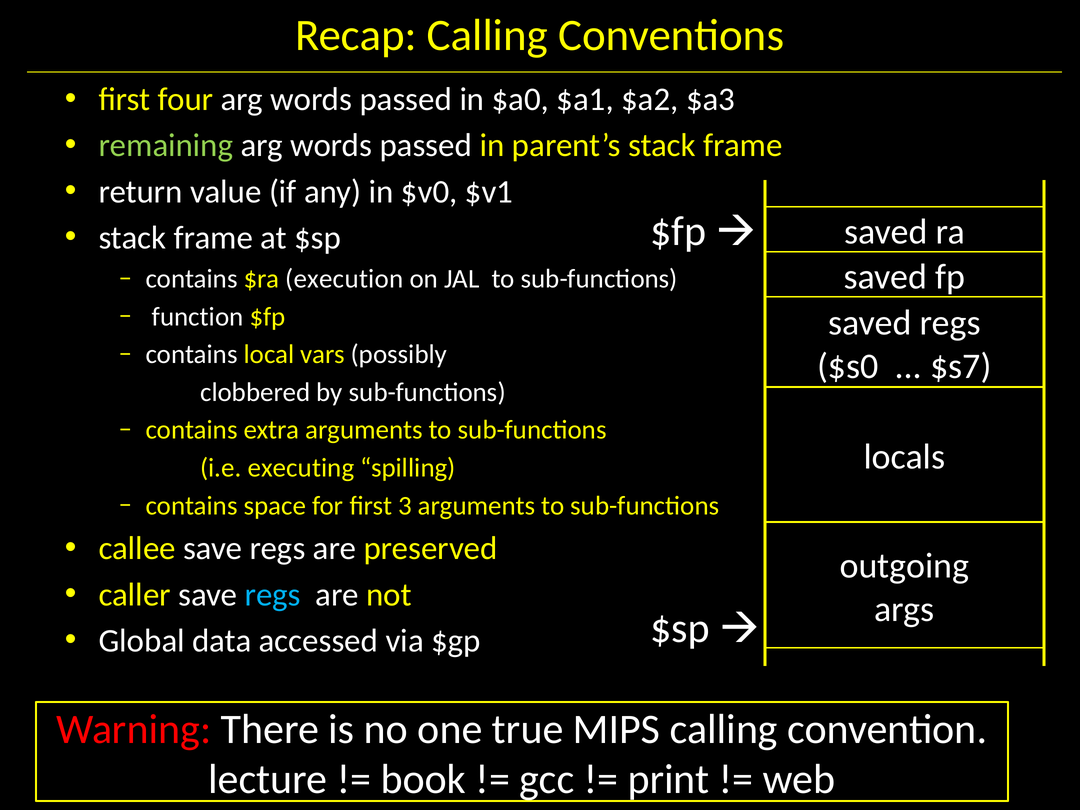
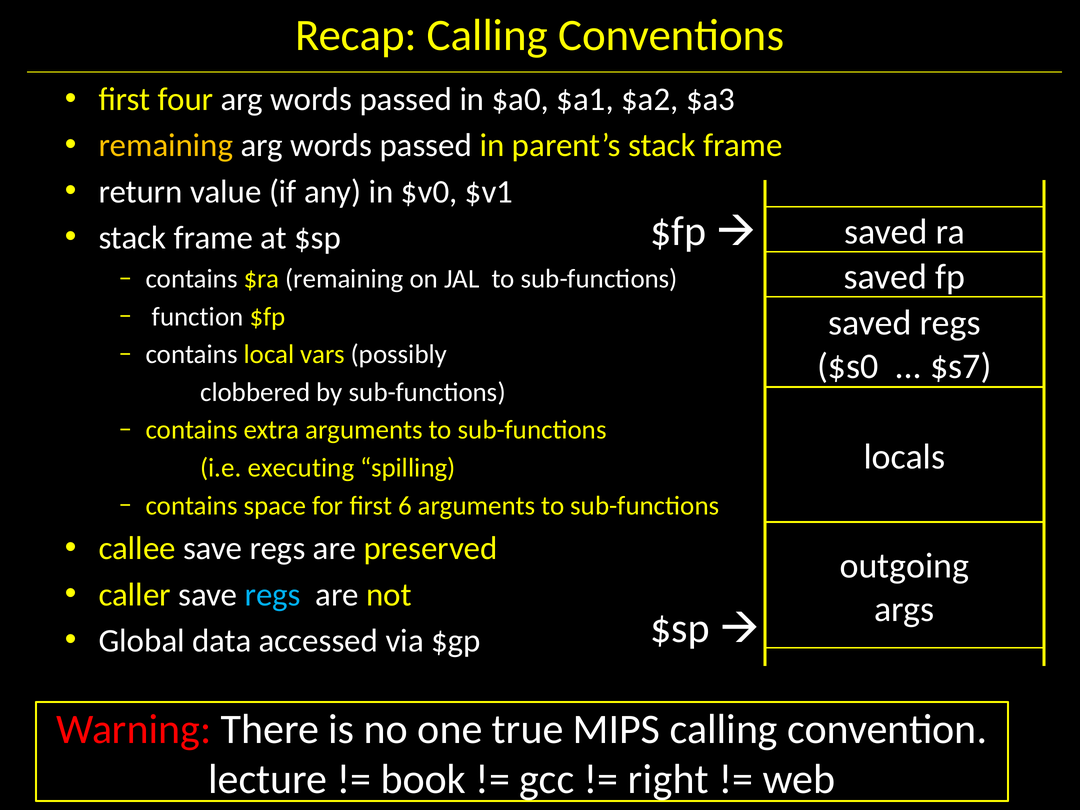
remaining colour: light green -> yellow (166, 146)
$ra execution: execution -> remaining (344, 279)
3: 3 -> 6 (405, 506)
print: print -> right (668, 780)
